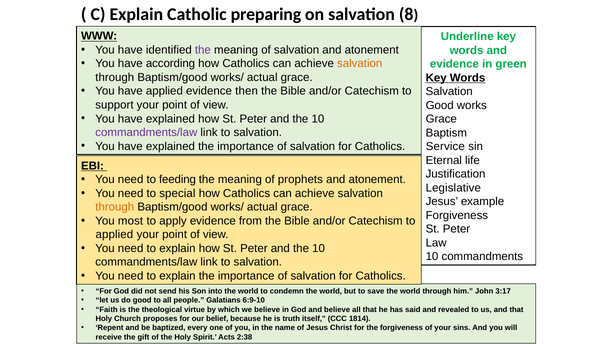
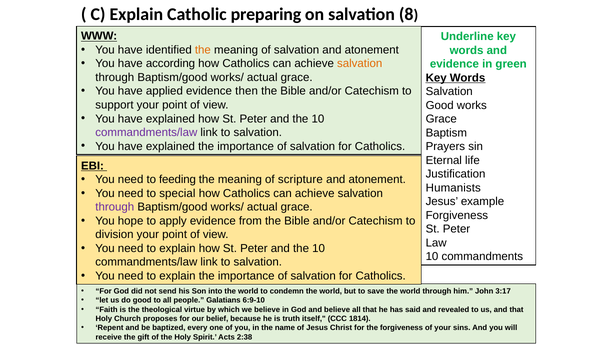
the colour: purple -> orange (203, 50)
Service: Service -> Prayers (445, 147)
prophets: prophets -> scripture (300, 180)
Legislative: Legislative -> Humanists (453, 188)
through colour: orange -> purple (115, 207)
most: most -> hope (131, 221)
applied: applied -> division (114, 235)
